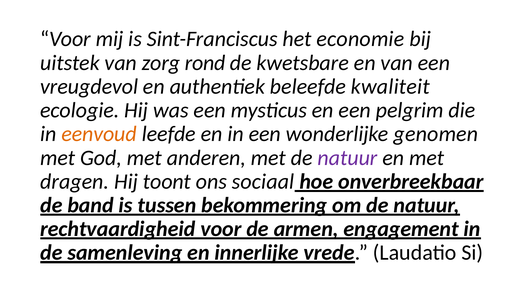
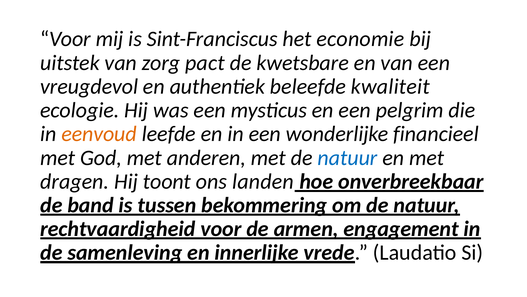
rond: rond -> pact (205, 63)
genomen: genomen -> financieel (436, 134)
natuur colour: purple -> blue (347, 157)
sociaal: sociaal -> landen (263, 181)
